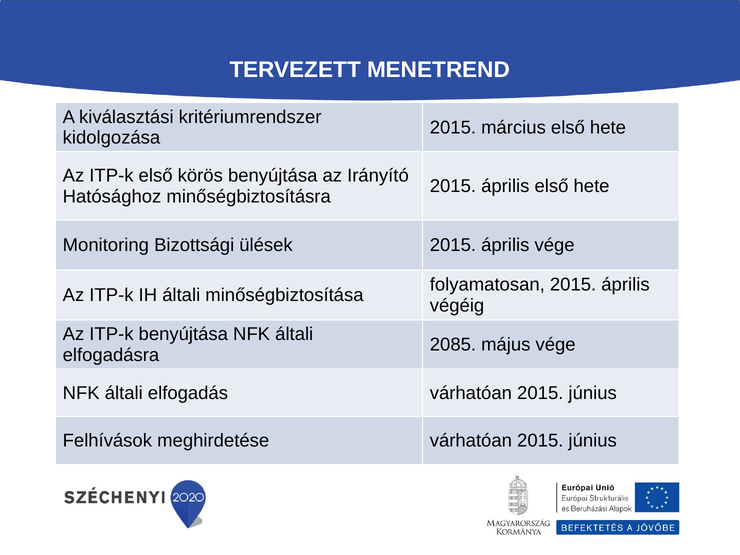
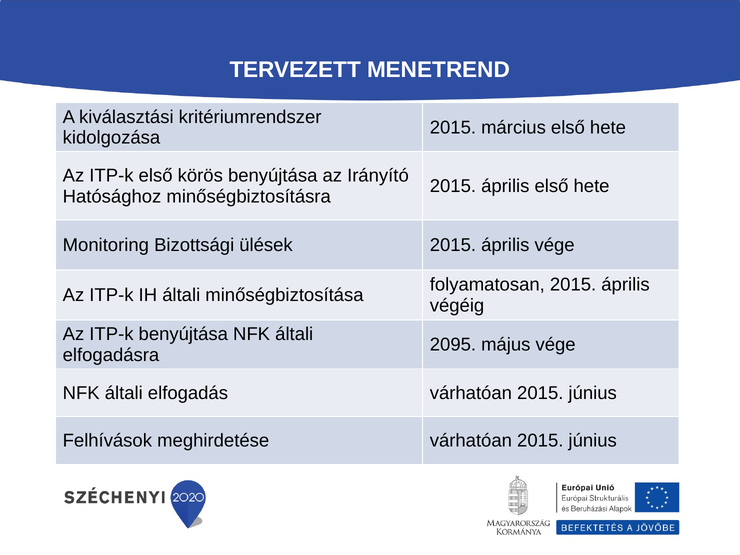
2085: 2085 -> 2095 (453, 345)
